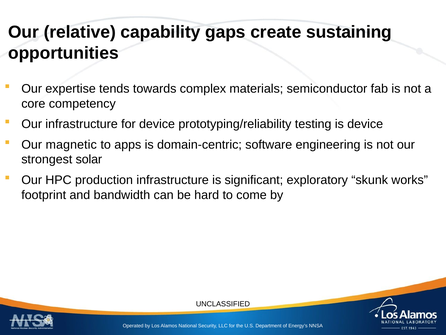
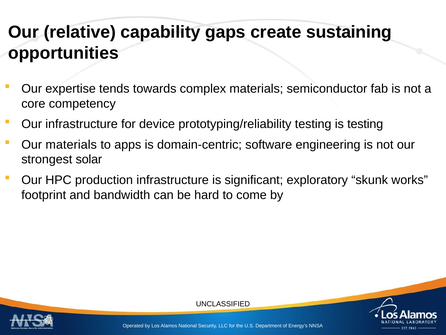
is device: device -> testing (365, 124)
Our magnetic: magnetic -> materials (71, 144)
